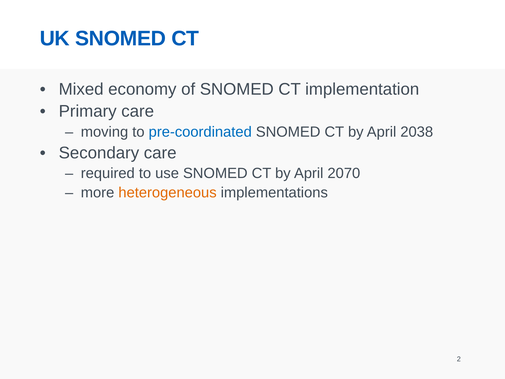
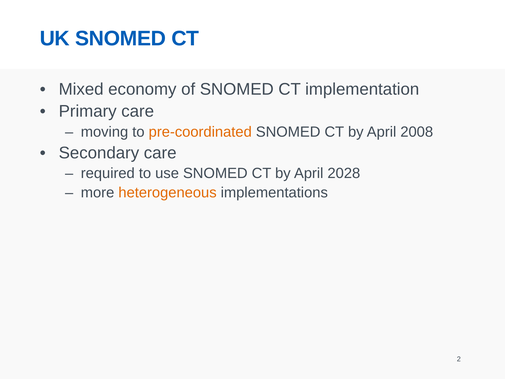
pre-coordinated colour: blue -> orange (200, 132)
2038: 2038 -> 2008 (417, 132)
2070: 2070 -> 2028 (344, 173)
